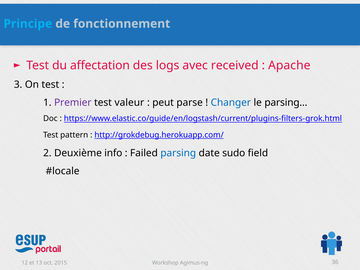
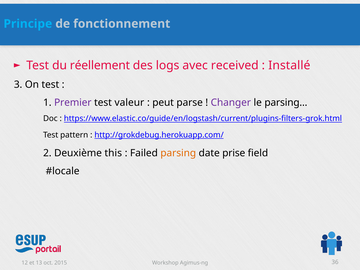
affectation: affectation -> réellement (100, 65)
Apache: Apache -> Installé (289, 65)
Changer colour: blue -> purple (231, 103)
info: info -> this (113, 153)
parsing colour: blue -> orange (178, 153)
sudo: sudo -> prise (234, 153)
